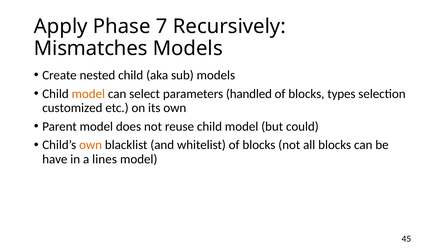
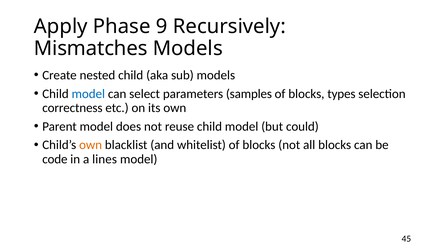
7: 7 -> 9 (162, 26)
model colour: orange -> blue (88, 94)
handled: handled -> samples (249, 94)
customized: customized -> correctness (72, 108)
have: have -> code (55, 159)
